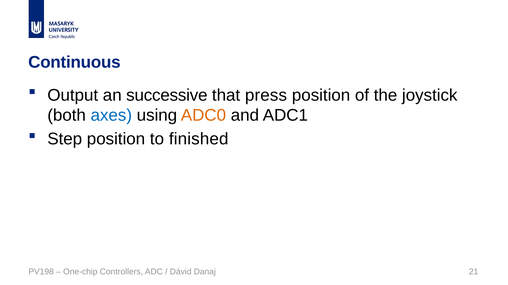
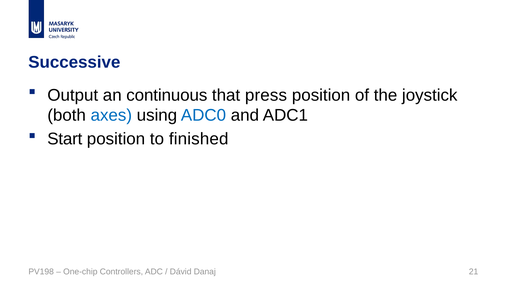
Continuous: Continuous -> Successive (74, 62)
successive: successive -> continuous (167, 95)
ADC0 colour: orange -> blue (203, 116)
Step: Step -> Start (65, 139)
